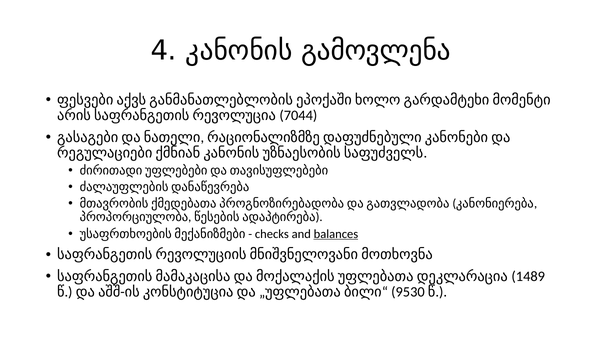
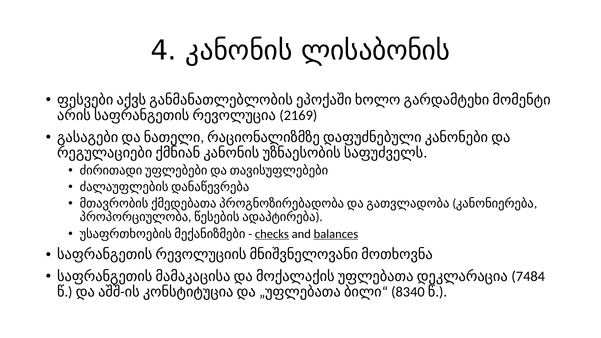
გამოვლენა: გამოვლენა -> ლისაბონის (376, 50)
7044: 7044 -> 2169 (298, 115)
checks underline: none -> present (272, 234)
1489: 1489 -> 7484 (528, 277)
9530: 9530 -> 8340 (408, 292)
